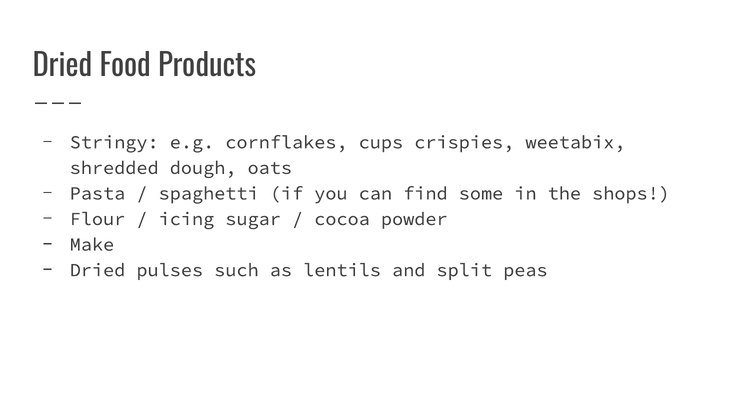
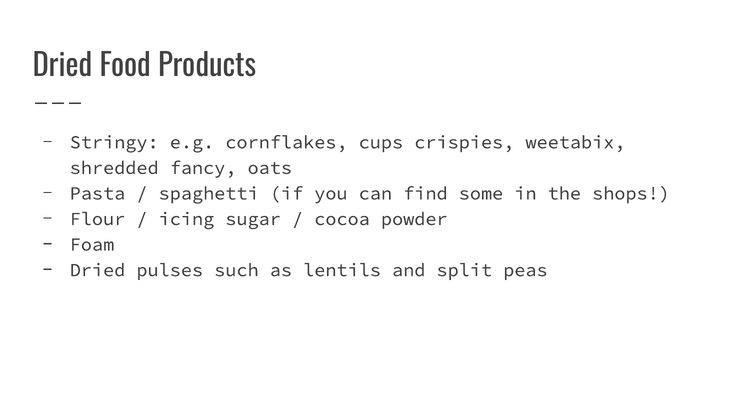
dough: dough -> fancy (203, 168)
Make: Make -> Foam (92, 244)
